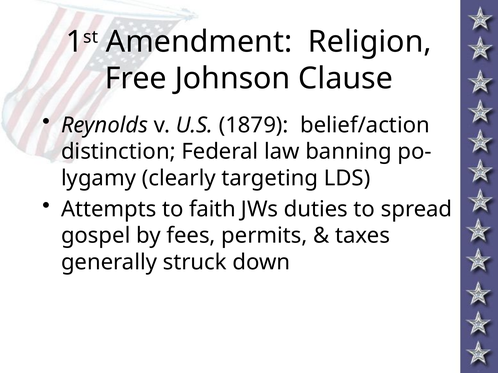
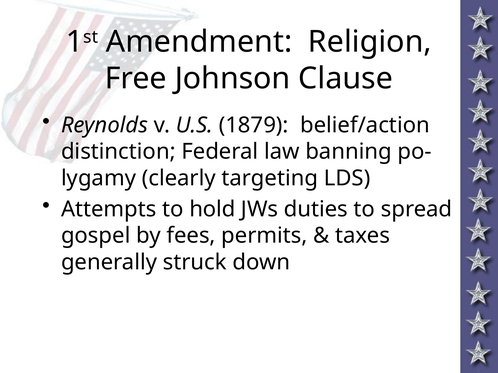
faith: faith -> hold (212, 209)
